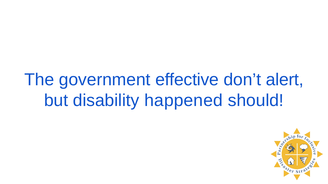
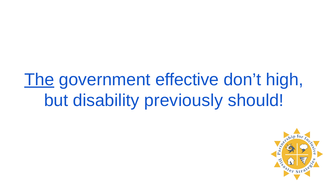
The underline: none -> present (39, 80)
alert: alert -> high (285, 80)
happened: happened -> previously (184, 101)
